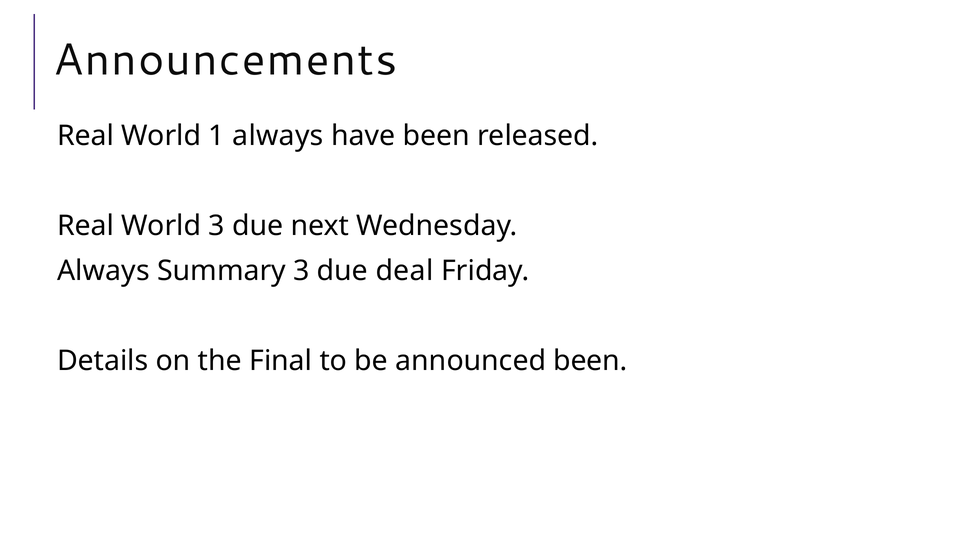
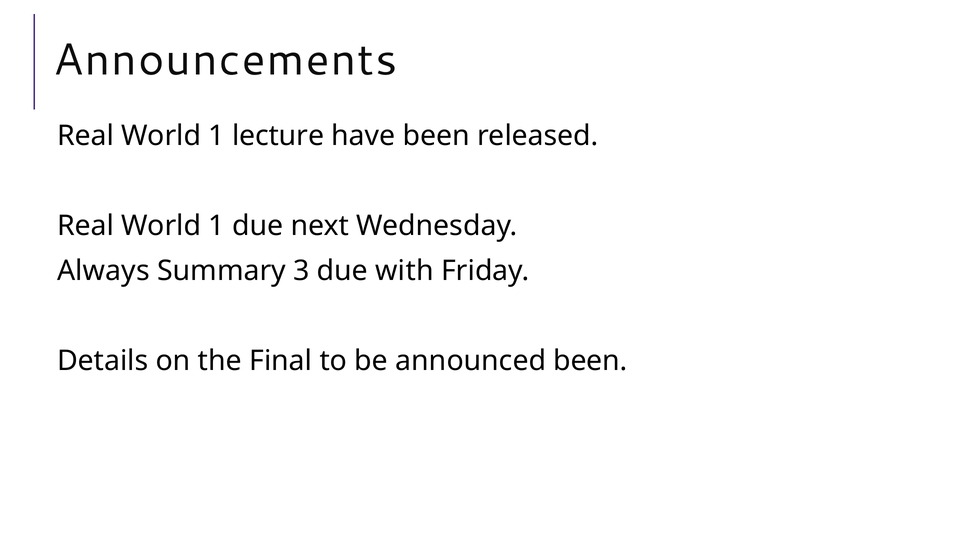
1 always: always -> lecture (278, 136)
3: 3 -> 1 (217, 226)
deal: deal -> with (405, 271)
